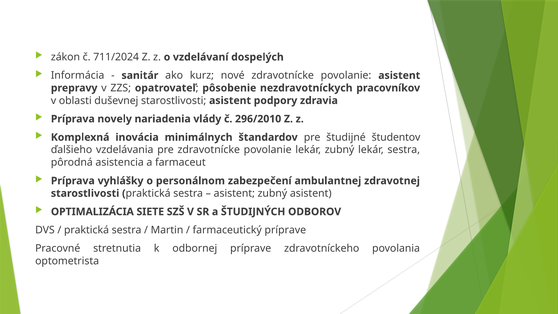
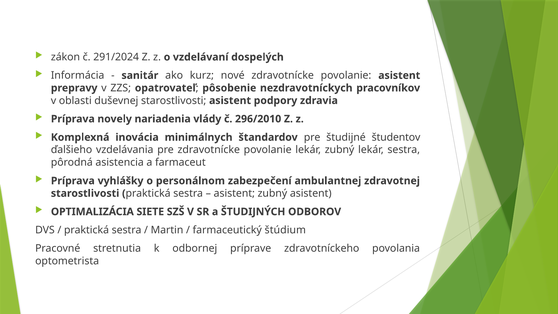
711/2024: 711/2024 -> 291/2024 (116, 57)
farmaceutický príprave: príprave -> štúdium (285, 230)
